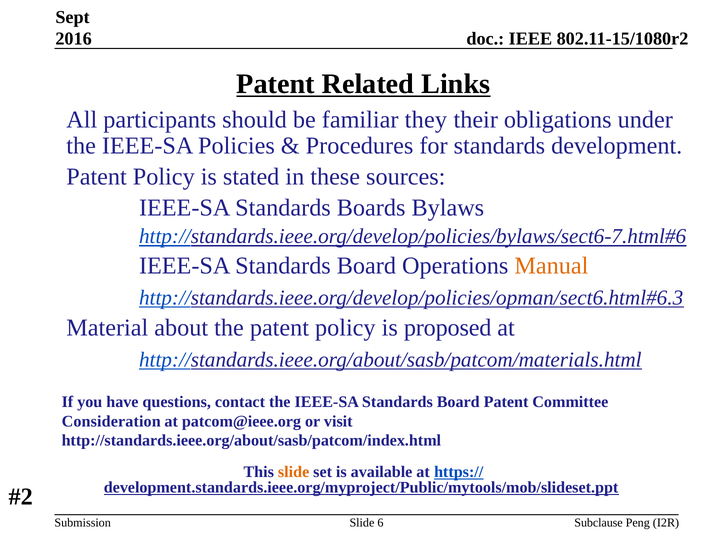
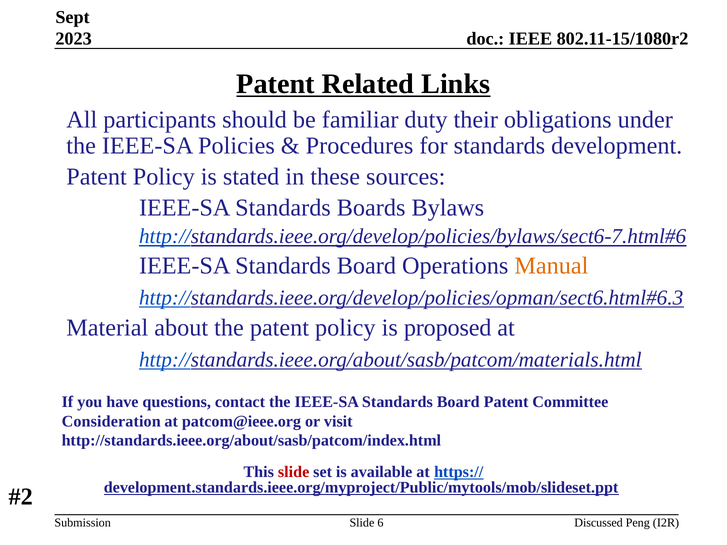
2016: 2016 -> 2023 (74, 39)
they: they -> duty (426, 120)
slide colour: orange -> red (294, 472)
Subclause: Subclause -> Discussed (599, 523)
